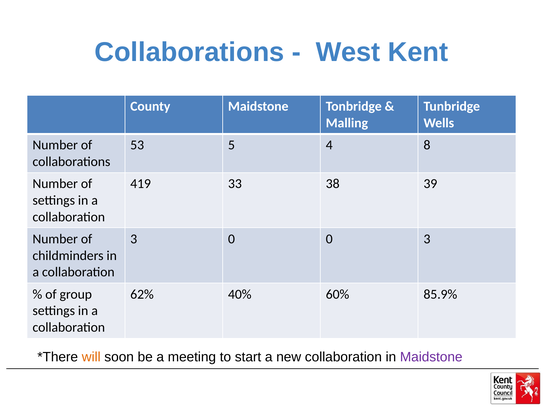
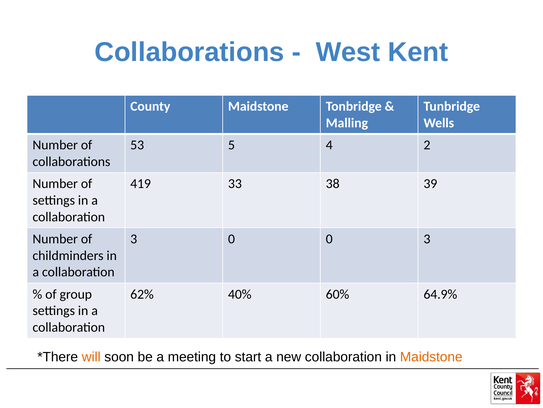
8: 8 -> 2 (427, 145)
85.9%: 85.9% -> 64.9% (440, 294)
Maidstone colour: purple -> orange (431, 356)
